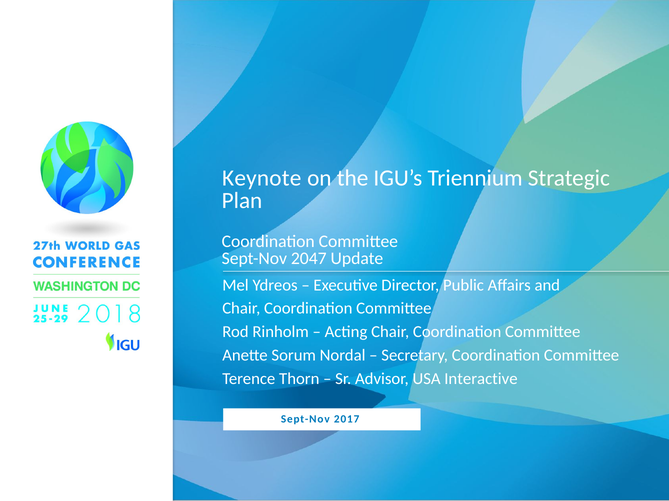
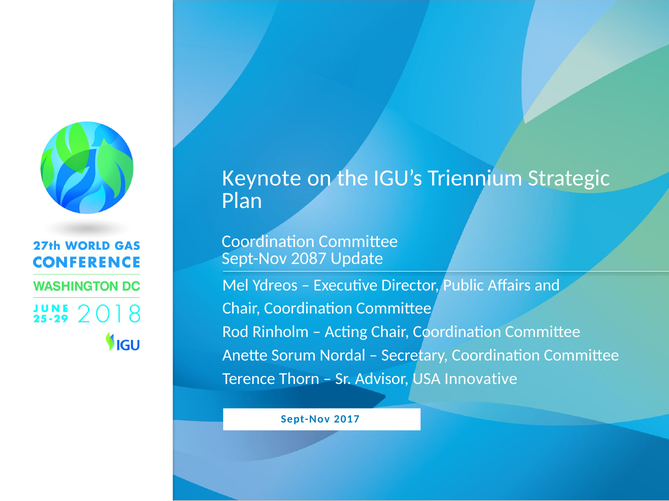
2047: 2047 -> 2087 (309, 259)
Interactive: Interactive -> Innovative (481, 379)
